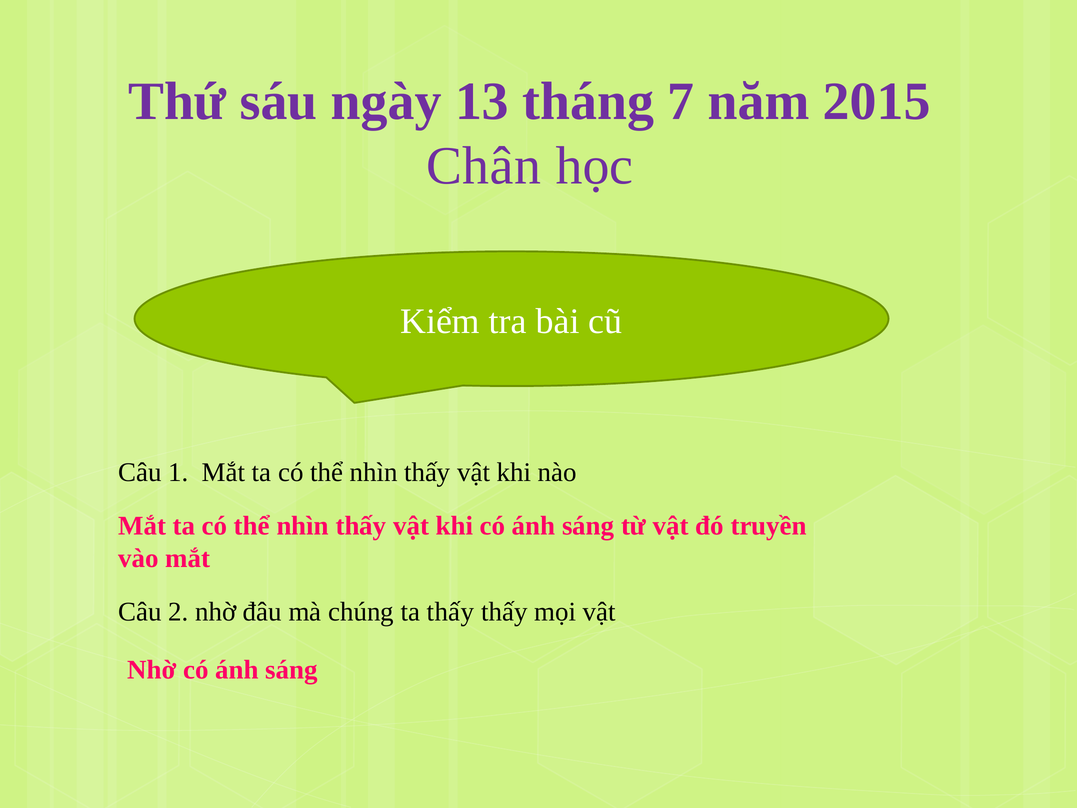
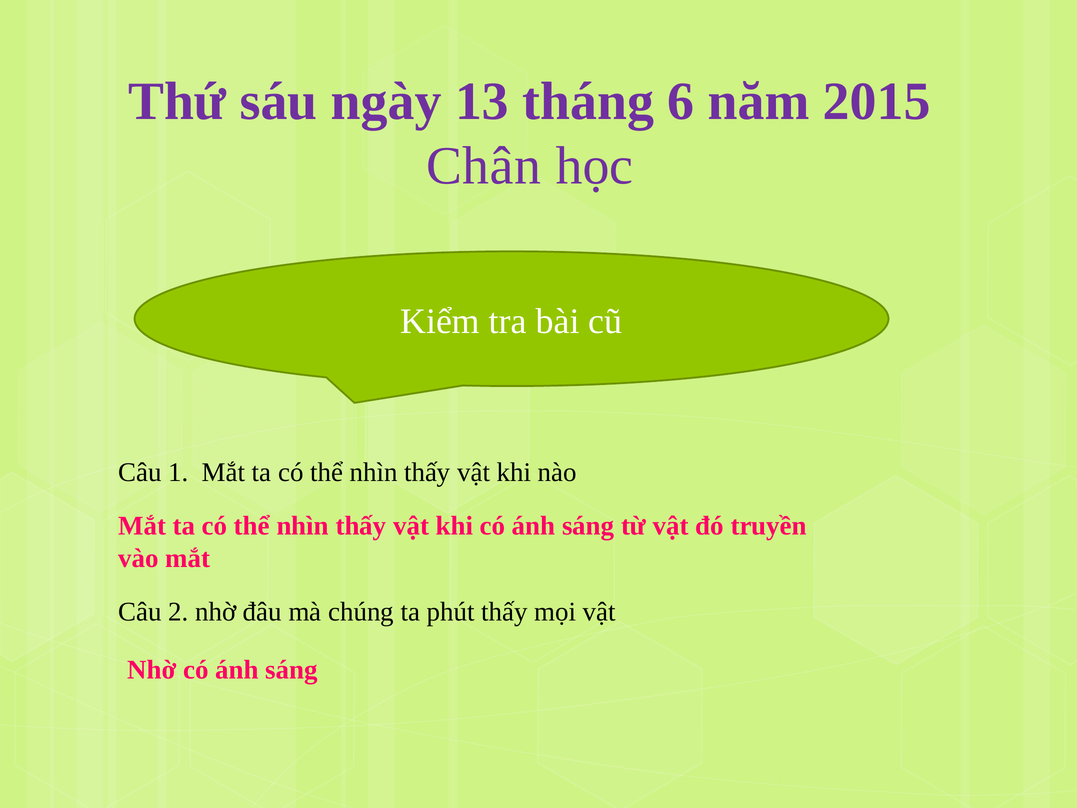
7: 7 -> 6 (681, 101)
ta thấy: thấy -> phút (451, 612)
